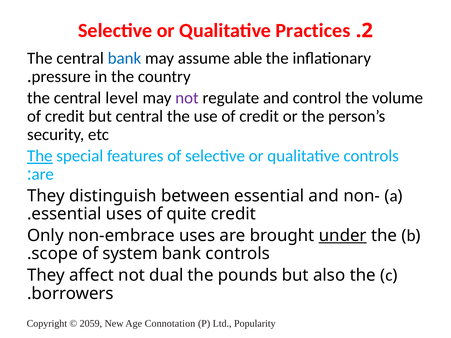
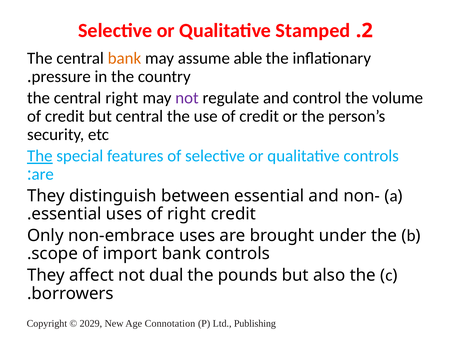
Practices: Practices -> Stamped (313, 31)
bank colour: blue -> orange (124, 58)
central level: level -> right (122, 98)
of quite: quite -> right (187, 214)
under underline: present -> none (343, 236)
system: system -> import (130, 254)
2059: 2059 -> 2029 (91, 324)
Popularity: Popularity -> Publishing (255, 324)
